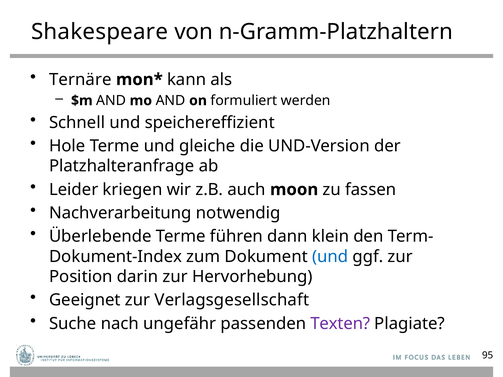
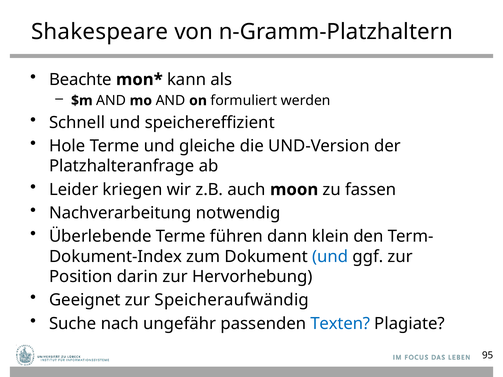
Ternäre: Ternäre -> Beachte (80, 80)
Verlagsgesellschaft: Verlagsgesellschaft -> Speicheraufwändig (232, 300)
Texten colour: purple -> blue (340, 324)
